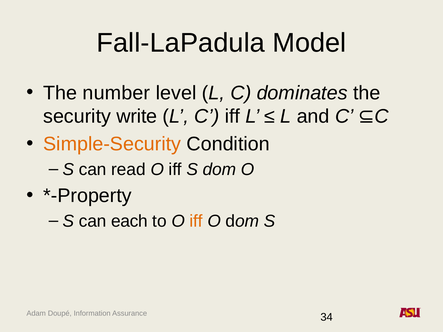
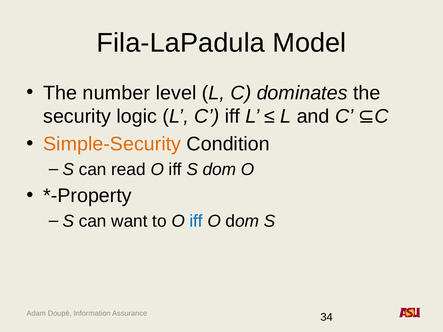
Fall-LaPadula: Fall-LaPadula -> Fila-LaPadula (181, 43)
write: write -> logic (137, 117)
each: each -> want (129, 221)
iff colour: orange -> blue (196, 221)
